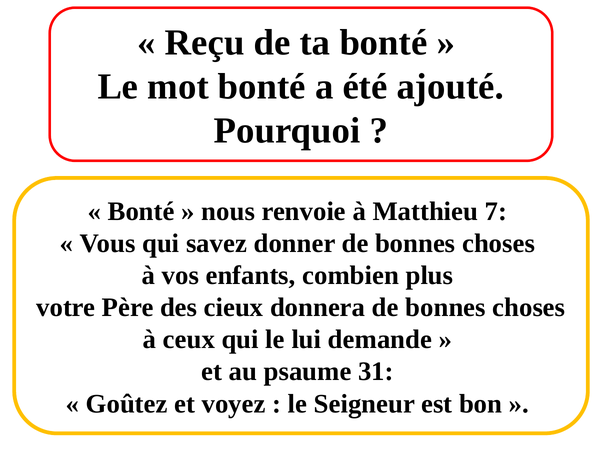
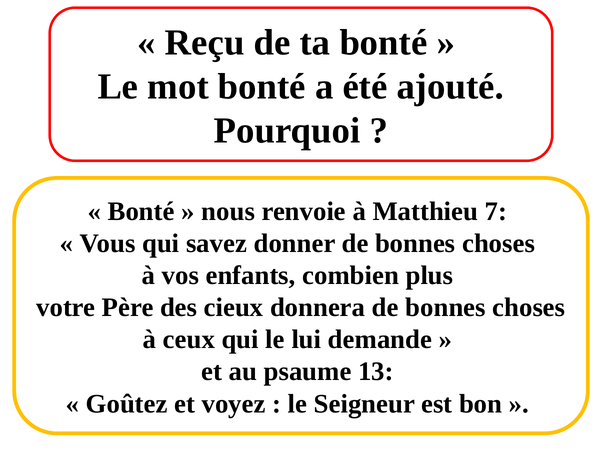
31: 31 -> 13 (376, 372)
